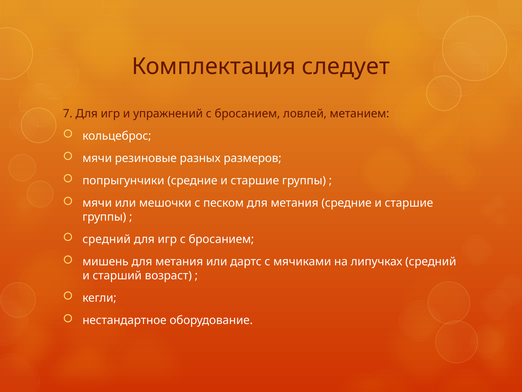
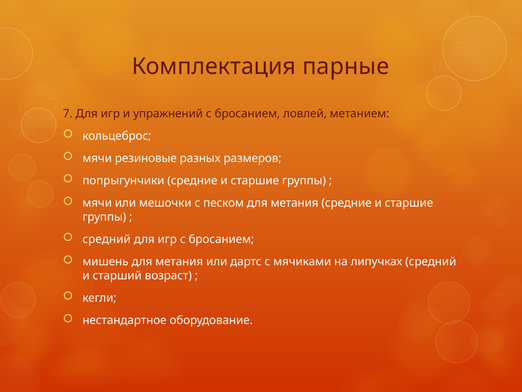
следует: следует -> парные (346, 67)
